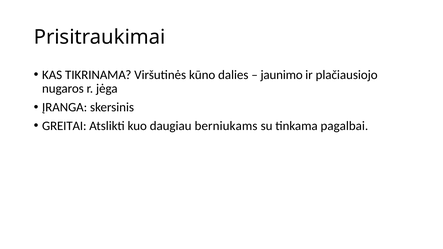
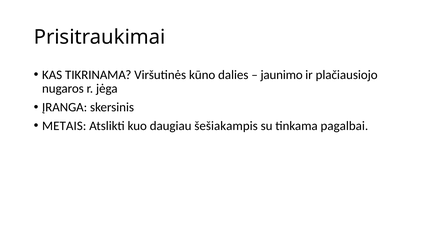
GREITAI: GREITAI -> METAIS (64, 126)
berniukams: berniukams -> šešiakampis (226, 126)
